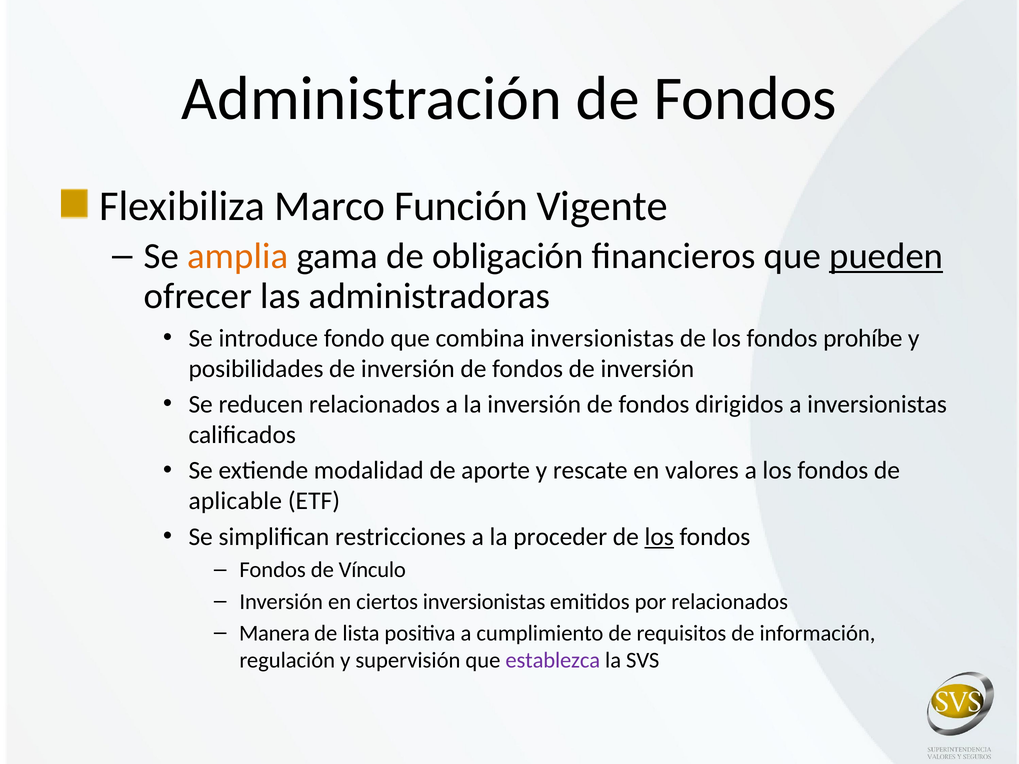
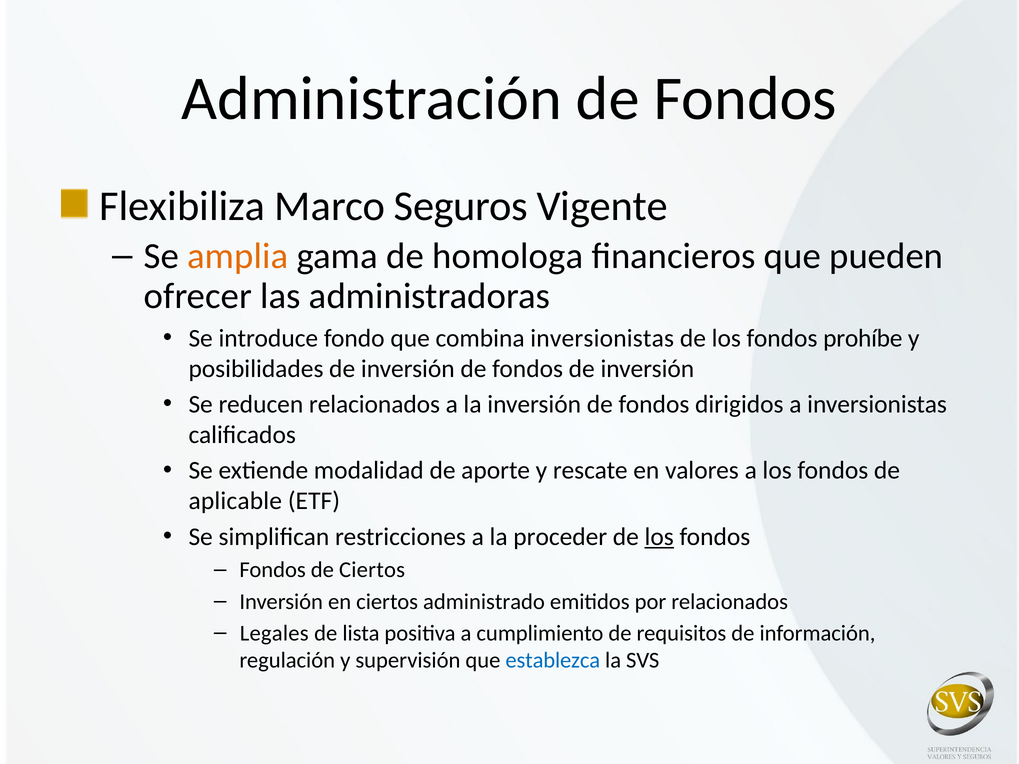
Función: Función -> Seguros (461, 206)
obligación: obligación -> homologa (508, 256)
pueden underline: present -> none (886, 256)
de Vínculo: Vínculo -> Ciertos (372, 570)
ciertos inversionistas: inversionistas -> administrado (484, 602)
Manera: Manera -> Legales (274, 633)
establezca colour: purple -> blue (553, 661)
